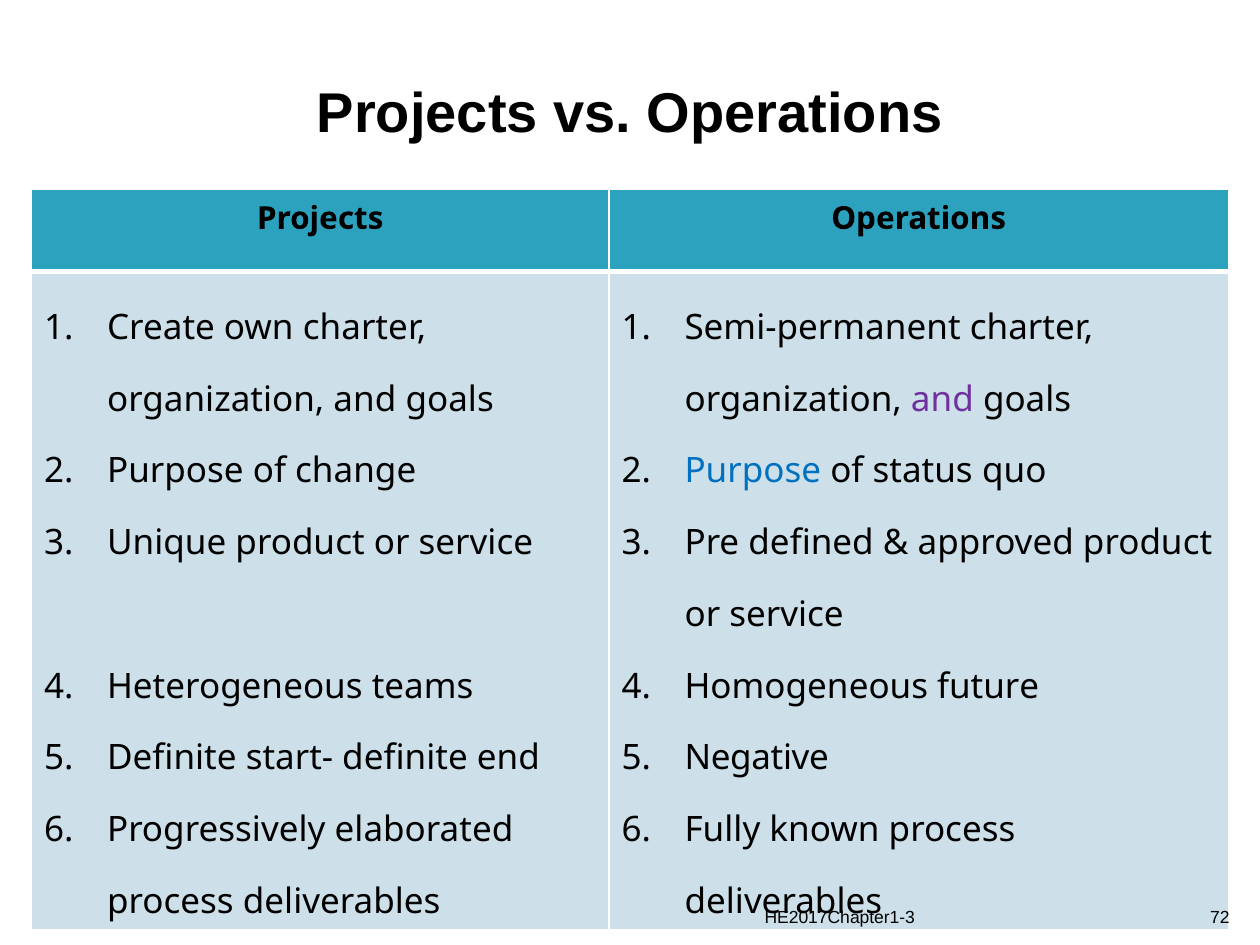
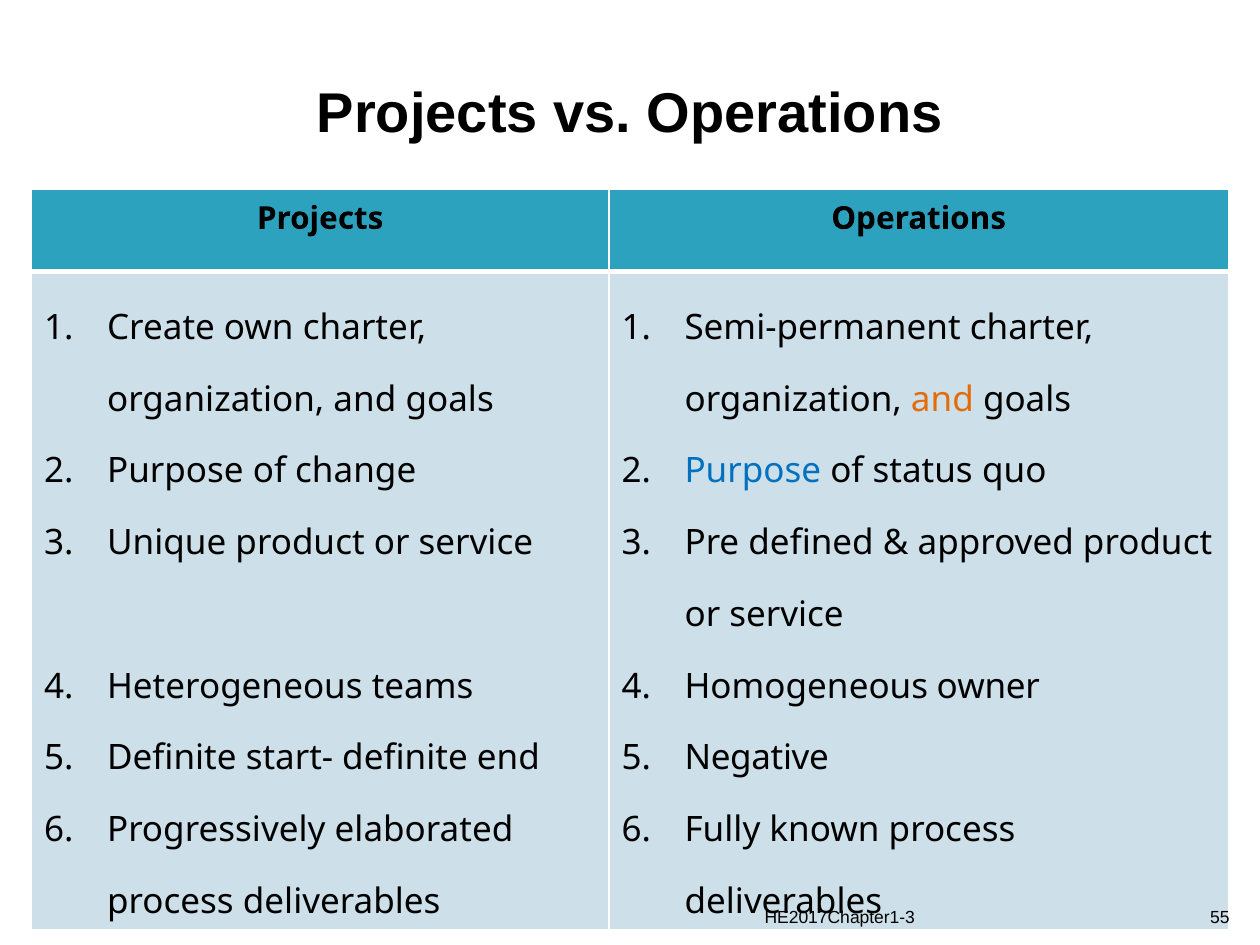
and colour: purple -> orange (942, 400)
future: future -> owner (988, 687)
72: 72 -> 55 (1220, 918)
